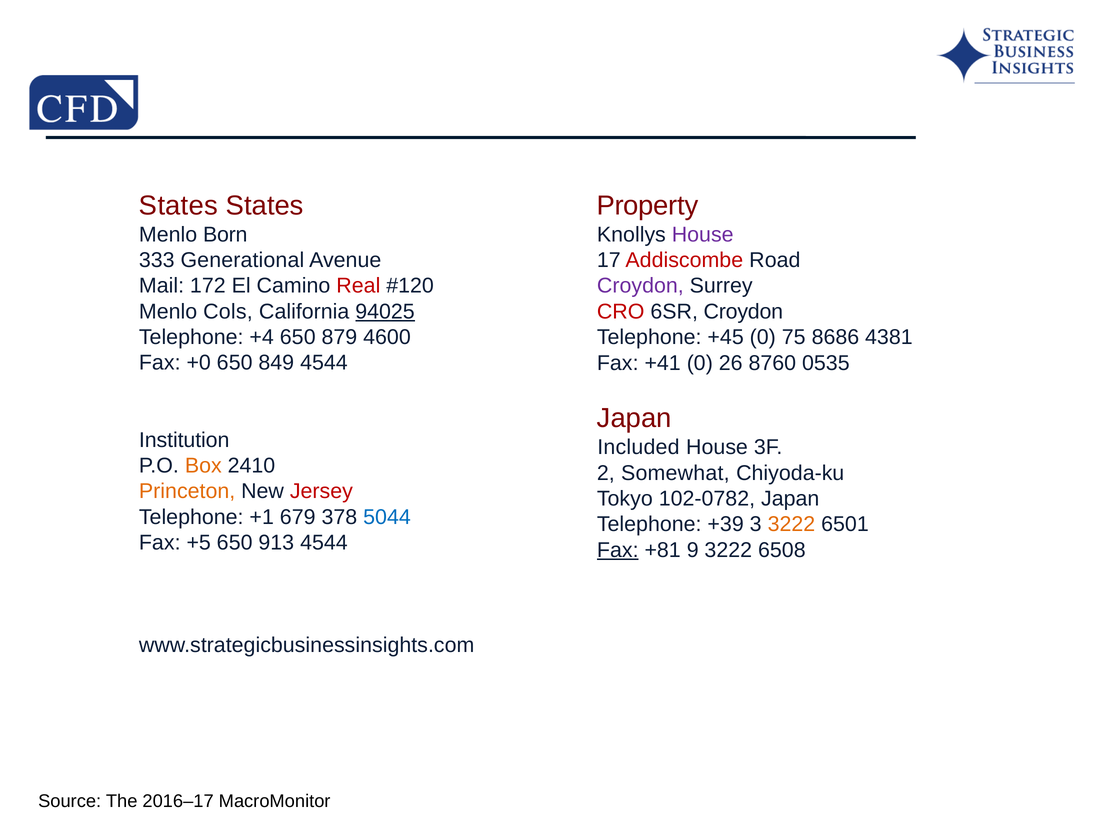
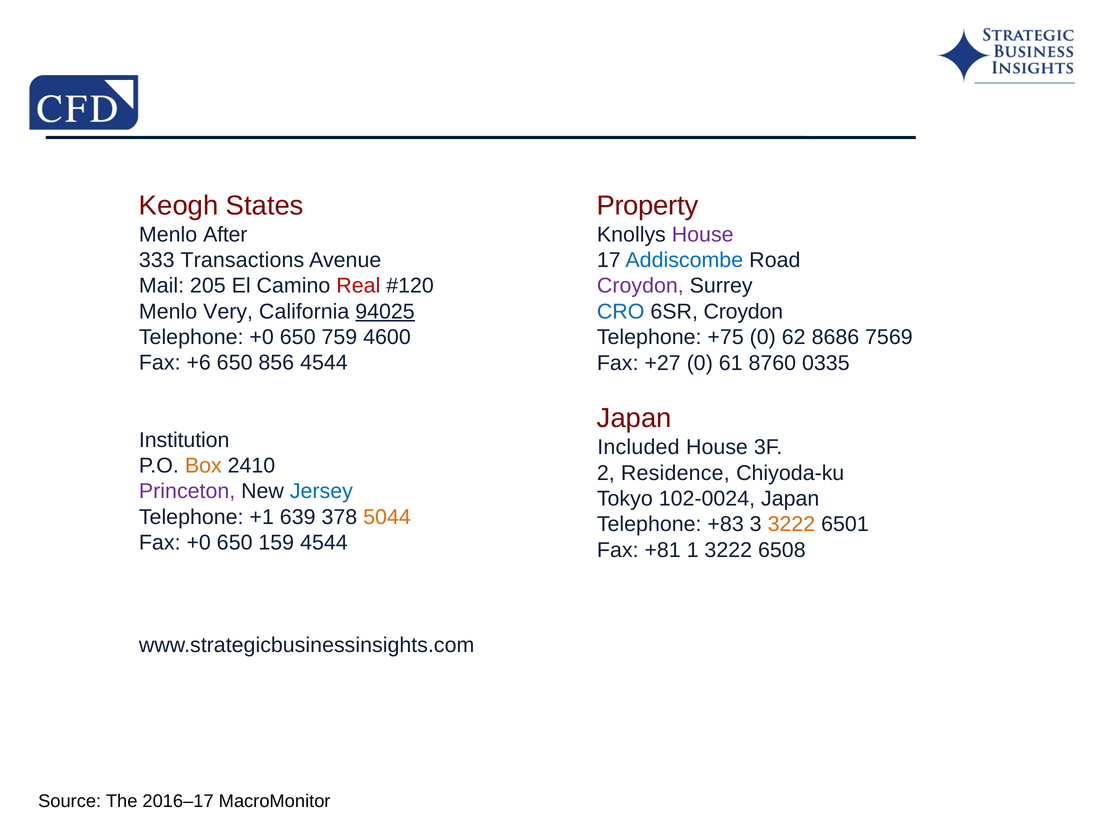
States: States -> Keogh (179, 205)
Born: Born -> After (225, 234)
Generational: Generational -> Transactions (242, 260)
Addiscombe colour: red -> blue (684, 260)
172: 172 -> 205 (208, 286)
Cols: Cols -> Very (228, 311)
CRO colour: red -> blue (621, 311)
Telephone +4: +4 -> +0 (262, 337)
879: 879 -> 759 (339, 337)
+45: +45 -> +75 (726, 337)
75: 75 -> 62 (794, 337)
4381: 4381 -> 7569 (889, 337)
+0: +0 -> +6 (199, 363)
849: 849 -> 856 (276, 363)
+41: +41 -> +27 (663, 363)
26: 26 -> 61 (731, 363)
0535: 0535 -> 0335 (826, 363)
Somewhat: Somewhat -> Residence (675, 473)
Princeton colour: orange -> purple (187, 491)
Jersey colour: red -> blue (321, 491)
102-0782: 102-0782 -> 102-0024 (707, 498)
679: 679 -> 639 (298, 517)
5044 colour: blue -> orange (387, 517)
+39: +39 -> +83 (726, 524)
Fax +5: +5 -> +0 (199, 542)
913: 913 -> 159 (276, 542)
Fax underline: present -> none (618, 550)
9: 9 -> 1 (693, 550)
